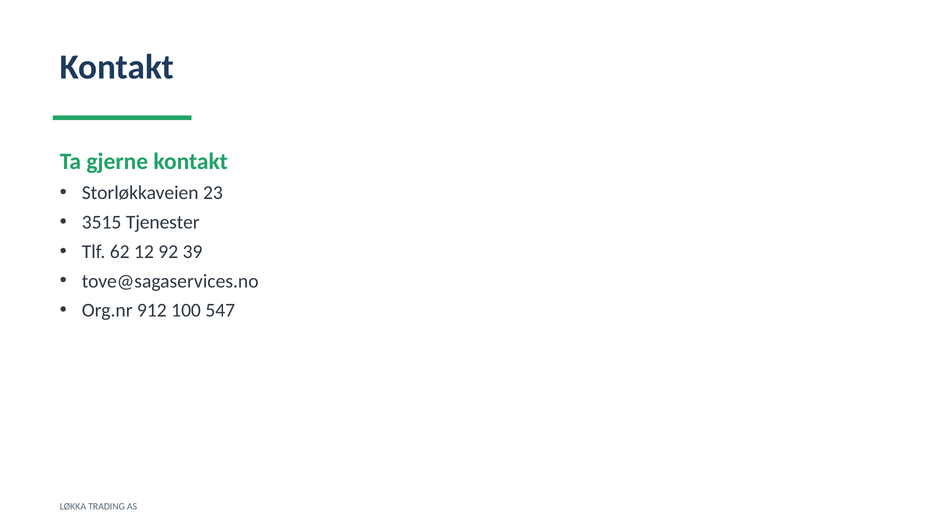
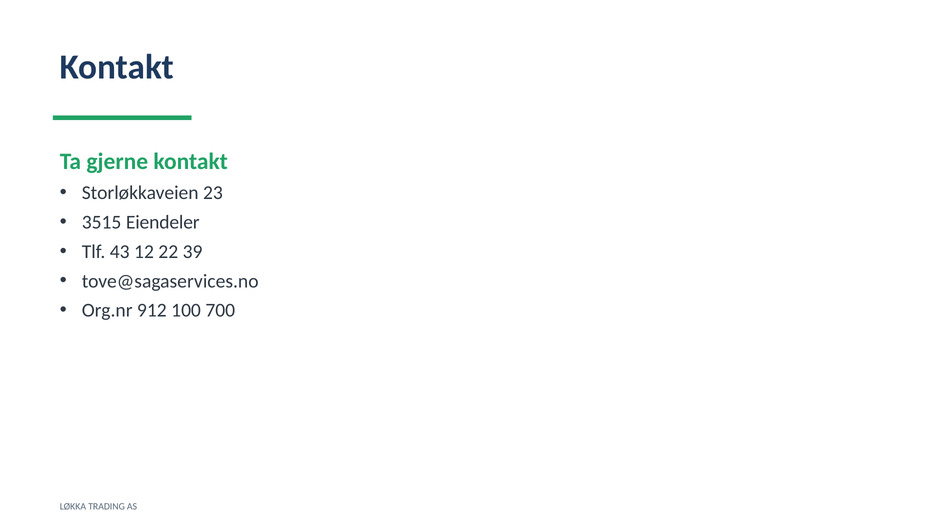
Tjenester: Tjenester -> Eiendeler (163, 222)
62: 62 -> 43 (120, 252)
92: 92 -> 22 (168, 252)
547: 547 -> 700 (220, 311)
